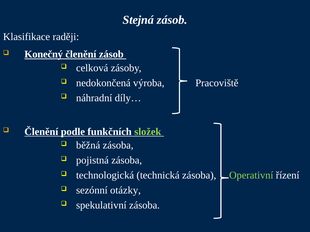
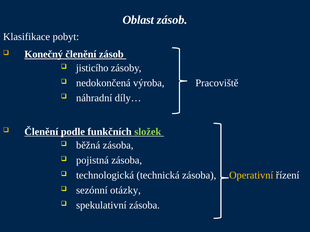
Stejná: Stejná -> Oblast (138, 20)
raději: raději -> pobyt (66, 37)
celková: celková -> jisticího (92, 68)
Operativní colour: light green -> yellow (251, 176)
